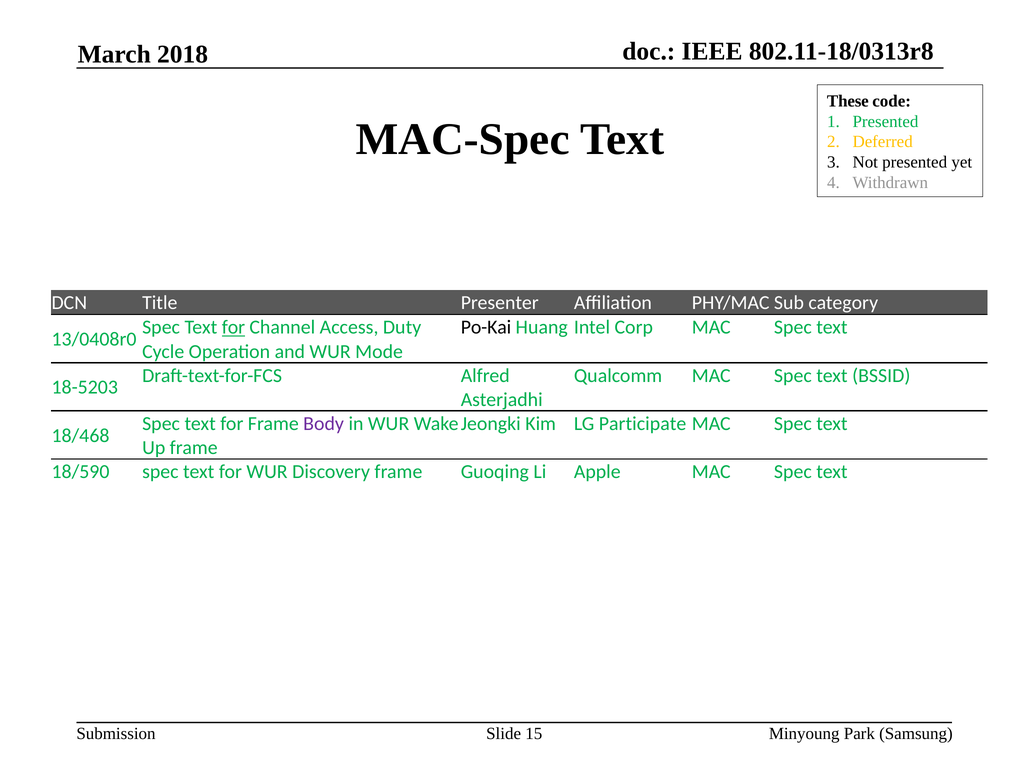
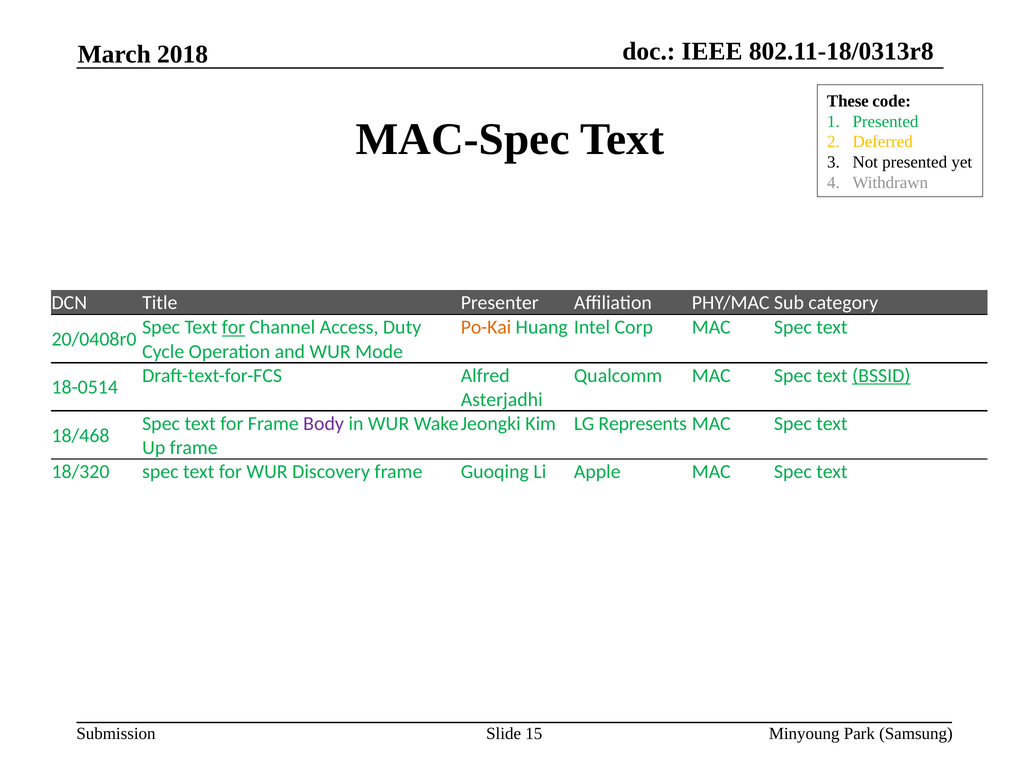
Po-Kai colour: black -> orange (486, 327)
13/0408r0: 13/0408r0 -> 20/0408r0 (94, 339)
BSSID underline: none -> present (881, 376)
18-5203: 18-5203 -> 18-0514 (85, 387)
Participate: Participate -> Represents (643, 424)
18/590: 18/590 -> 18/320 (80, 472)
